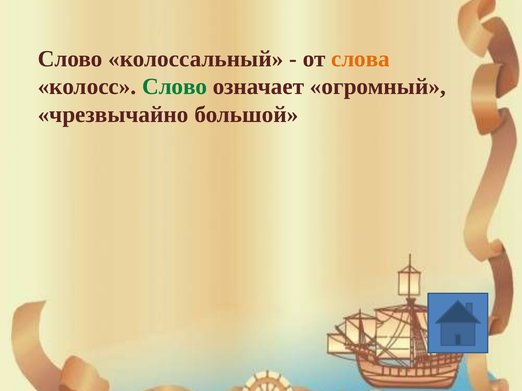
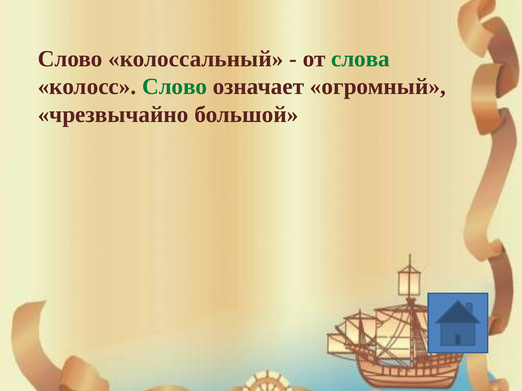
слова colour: orange -> green (361, 59)
